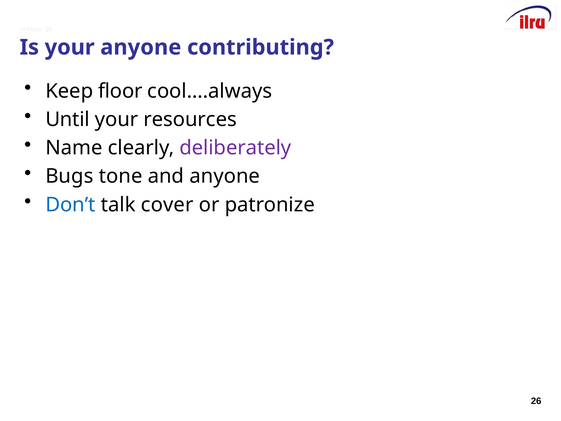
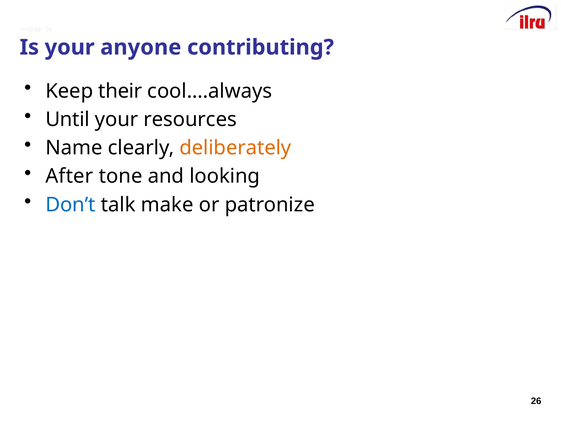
floor: floor -> their (120, 91)
deliberately colour: purple -> orange (235, 148)
Bugs: Bugs -> After (69, 176)
and anyone: anyone -> looking (225, 176)
cover: cover -> make (167, 205)
